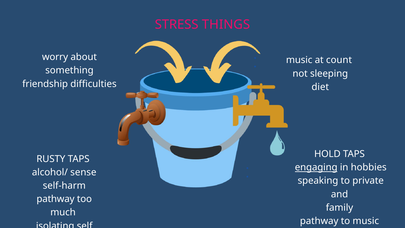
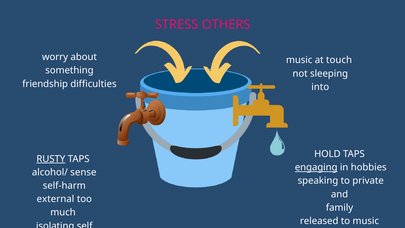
THINGS: THINGS -> OTHERS (226, 24)
count: count -> touch (339, 60)
diet: diet -> into (320, 87)
RUSTY underline: none -> present (51, 159)
pathway: pathway -> external (55, 199)
pathway: pathway -> released (319, 221)
